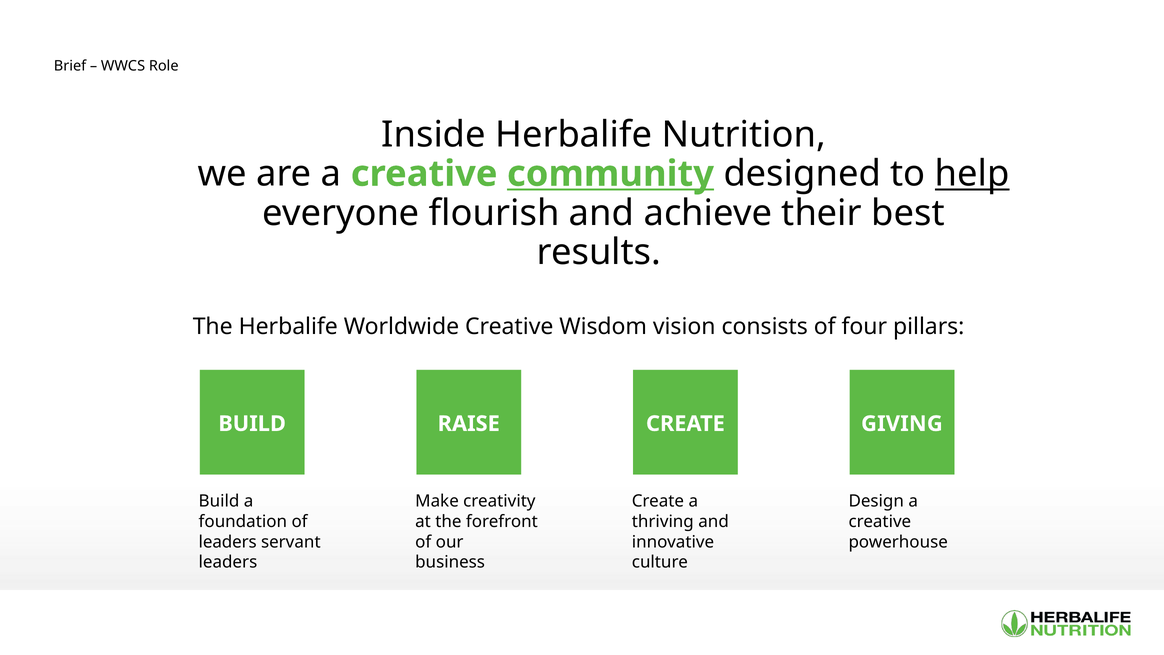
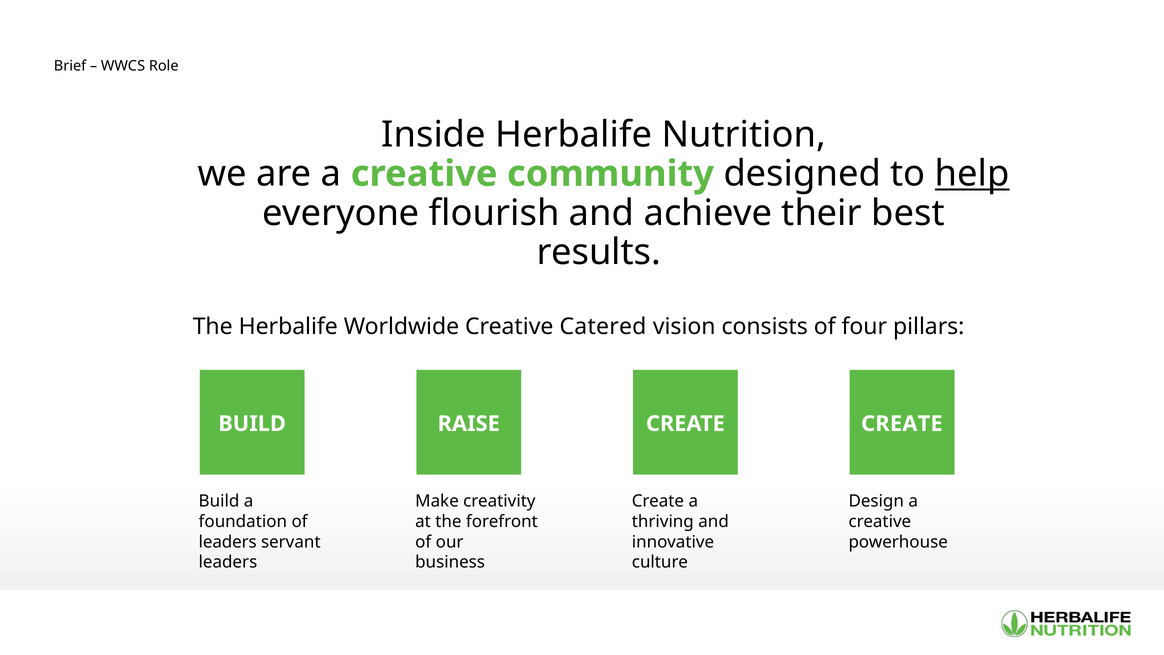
community underline: present -> none (610, 174)
Wisdom: Wisdom -> Catered (603, 327)
CREATE GIVING: GIVING -> CREATE (902, 424)
